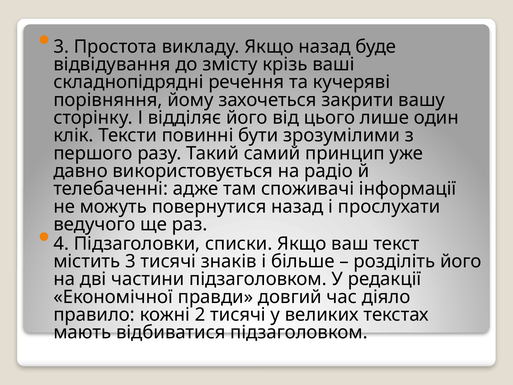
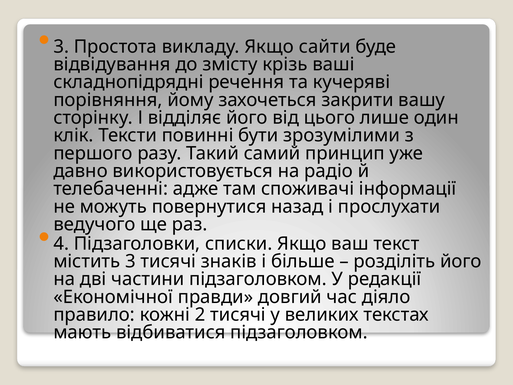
Якщо назад: назад -> сайти (325, 47)
